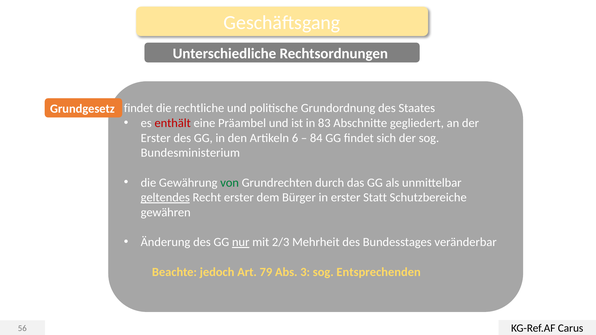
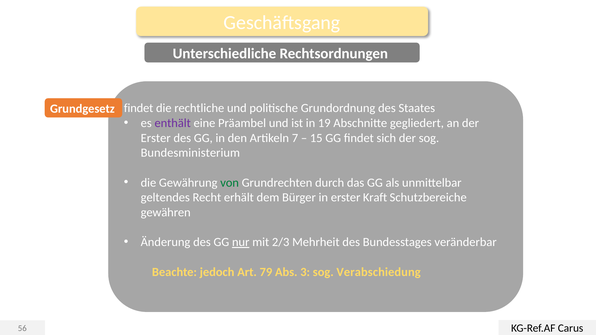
enthält colour: red -> purple (173, 123)
83: 83 -> 19 (324, 123)
6: 6 -> 7 (295, 138)
84: 84 -> 15 (316, 138)
geltendes underline: present -> none (165, 198)
Recht erster: erster -> erhält (239, 198)
Statt: Statt -> Kraft (375, 198)
Entsprechenden: Entsprechenden -> Verabschiedung (379, 272)
